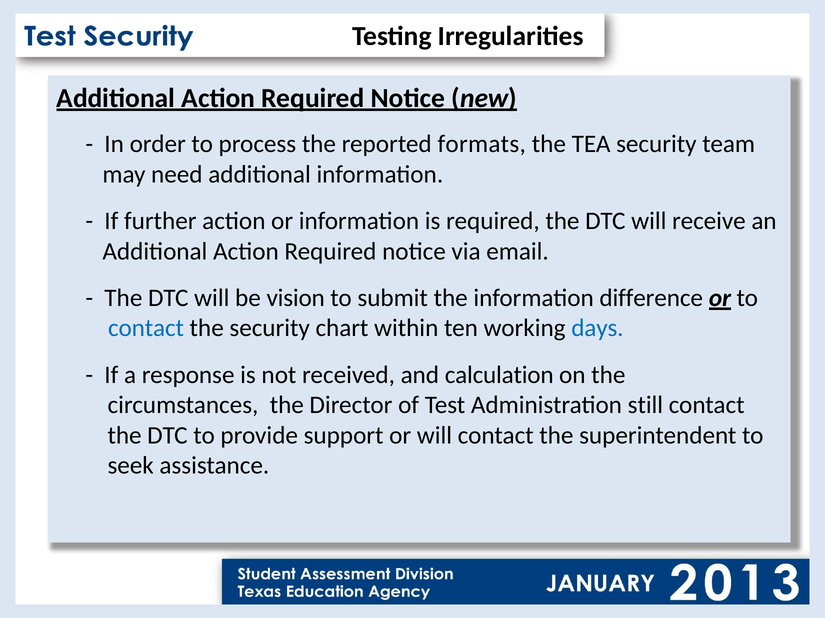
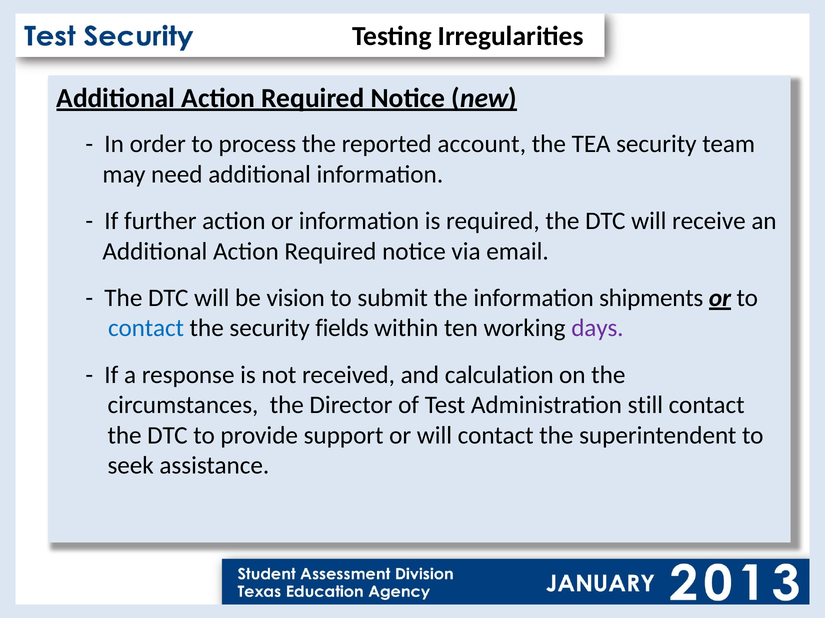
formats: formats -> account (482, 144)
difference: difference -> shipments (651, 298)
chart: chart -> fields (342, 329)
days colour: blue -> purple (597, 329)
